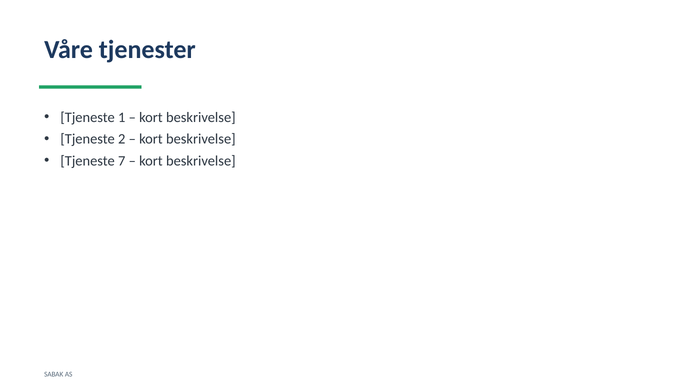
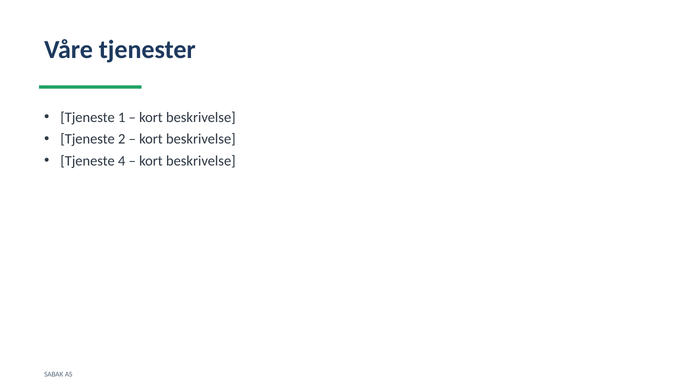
7: 7 -> 4 (122, 161)
